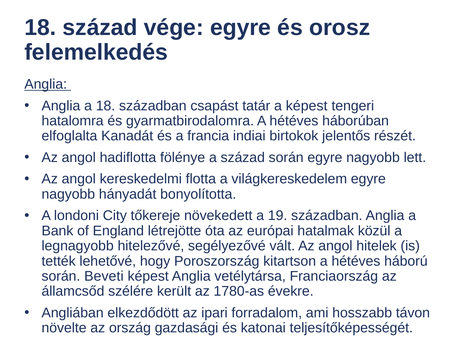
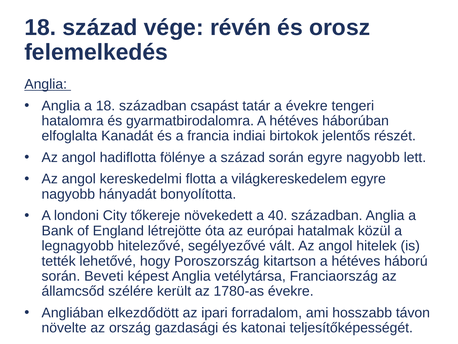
vége egyre: egyre -> révén (241, 28)
a képest: képest -> évekre (307, 106)
19: 19 -> 40 (278, 215)
